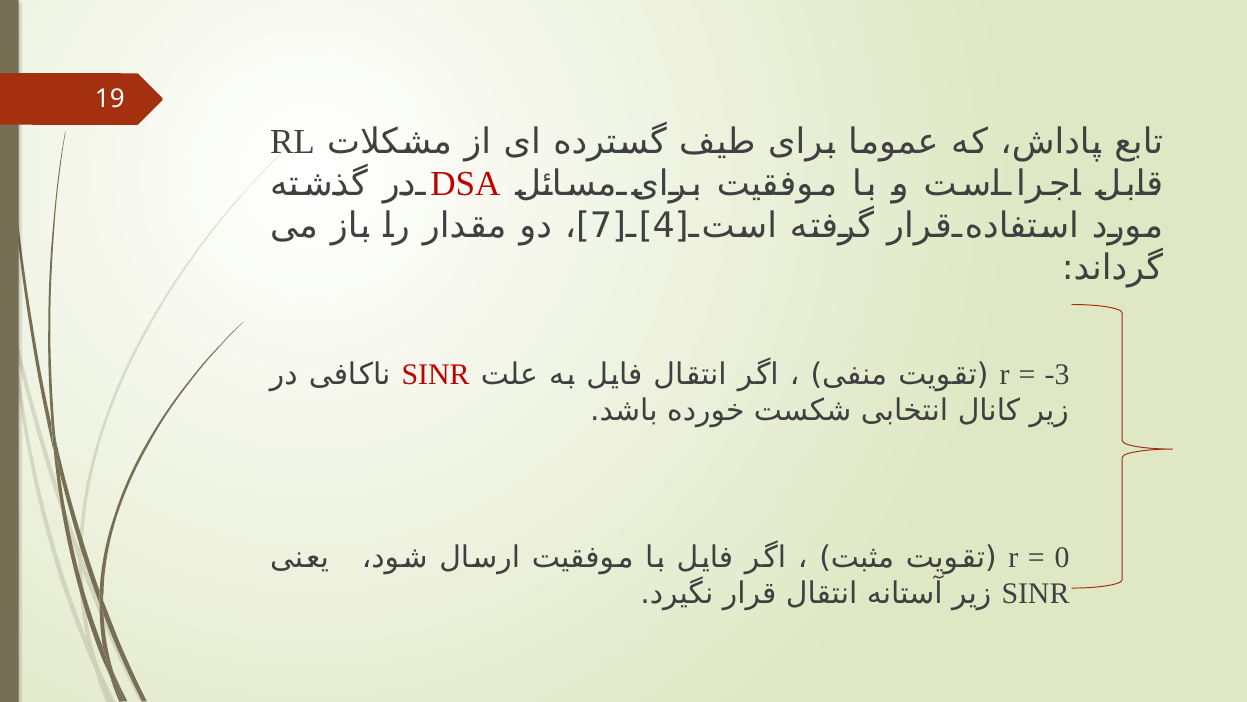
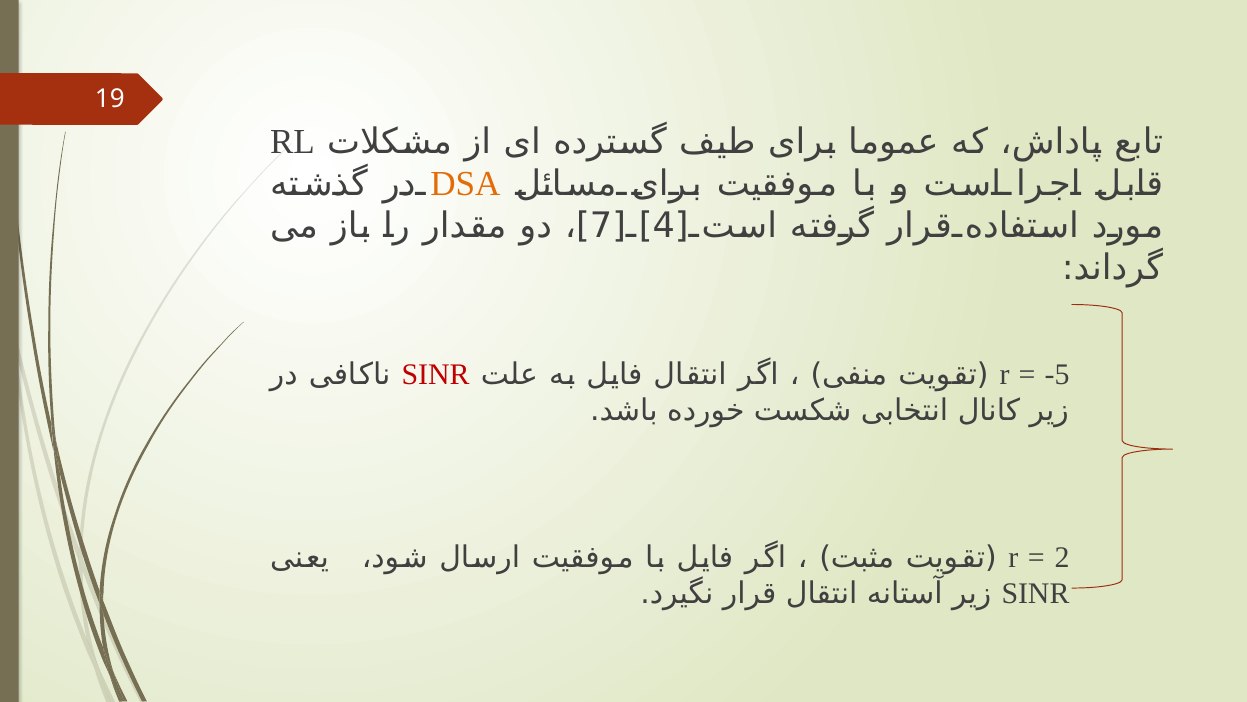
DSA colour: red -> orange (465, 184)
-3: -3 -> -5 (1057, 375)
0: 0 -> 2 (1062, 557)
